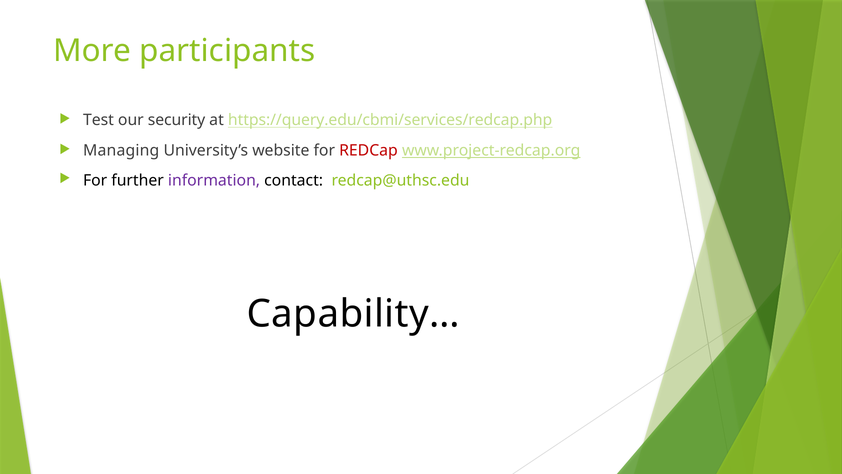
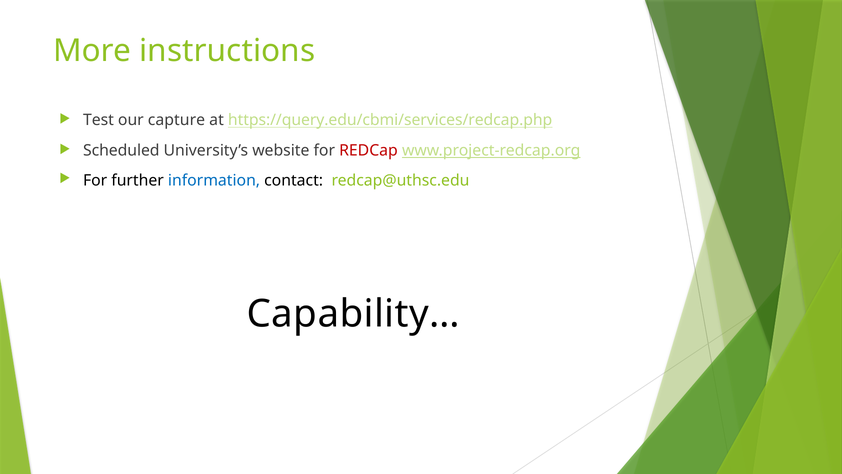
participants: participants -> instructions (227, 51)
security: security -> capture (176, 120)
Managing: Managing -> Scheduled (121, 150)
information colour: purple -> blue (214, 181)
